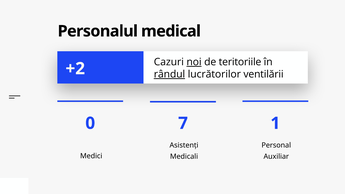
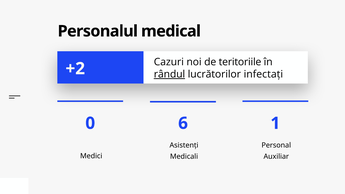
noi underline: present -> none (194, 62)
ventilării: ventilării -> infectați (263, 74)
7: 7 -> 6 (183, 123)
